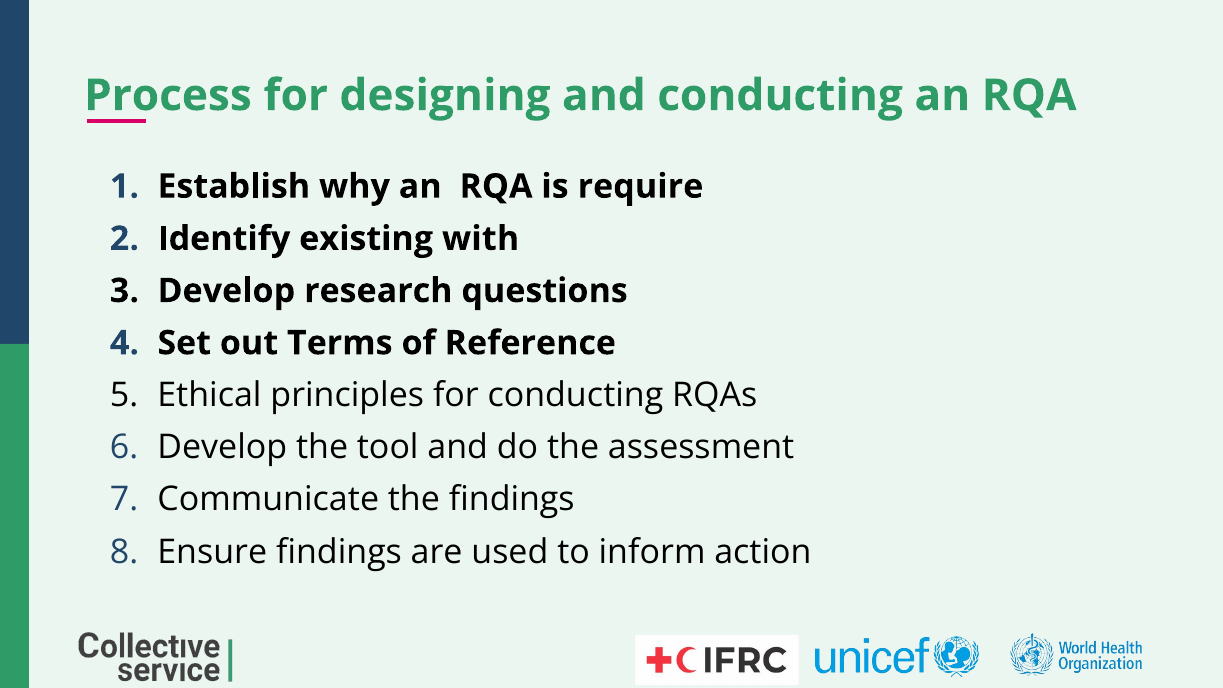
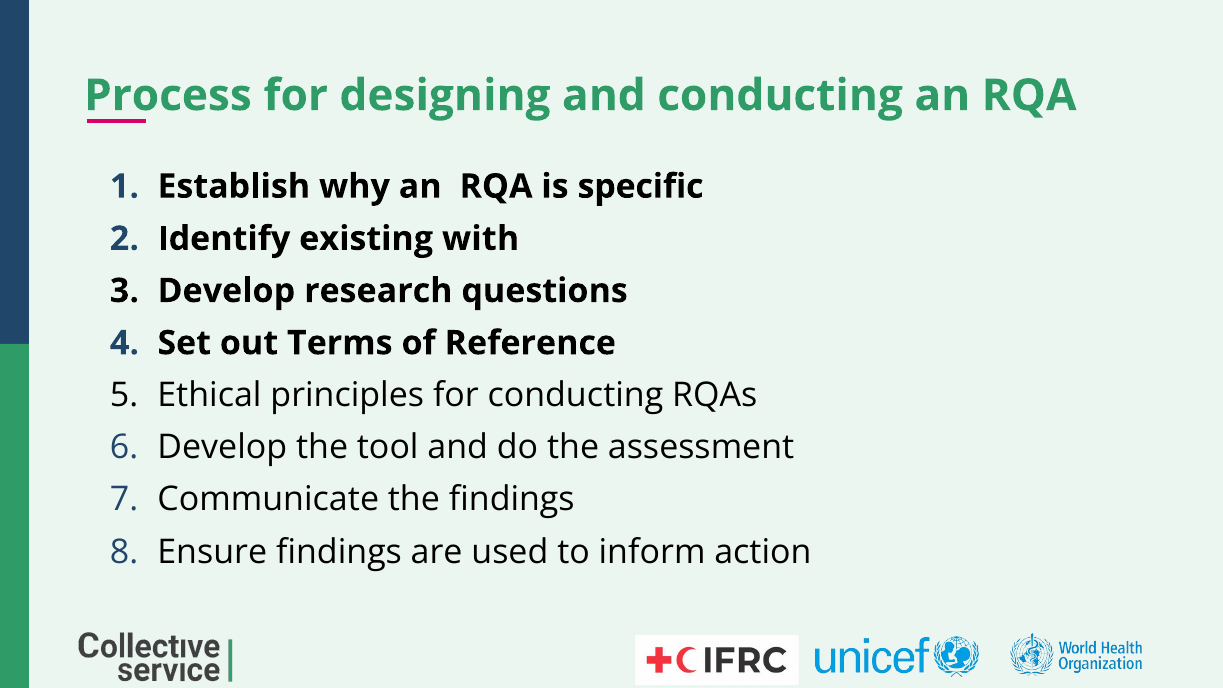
require: require -> specific (641, 186)
